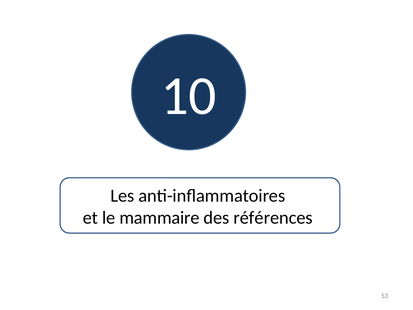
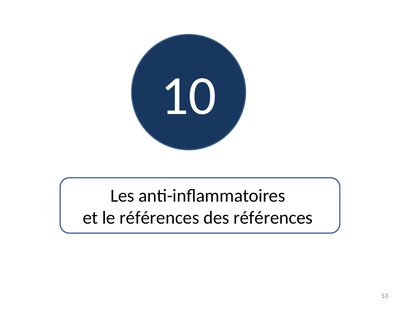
le mammaire: mammaire -> références (159, 218)
